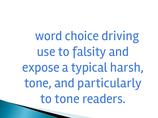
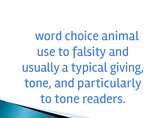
driving: driving -> animal (120, 36)
expose: expose -> usually (41, 68)
harsh: harsh -> giving (127, 68)
